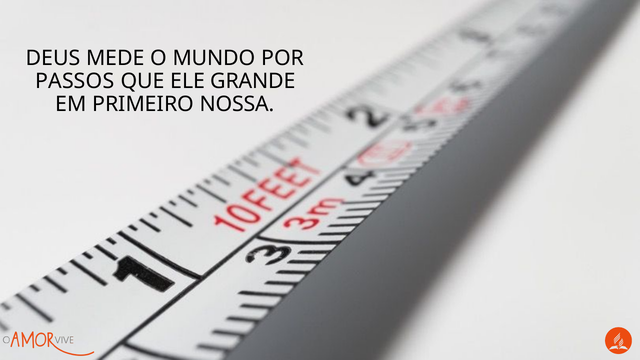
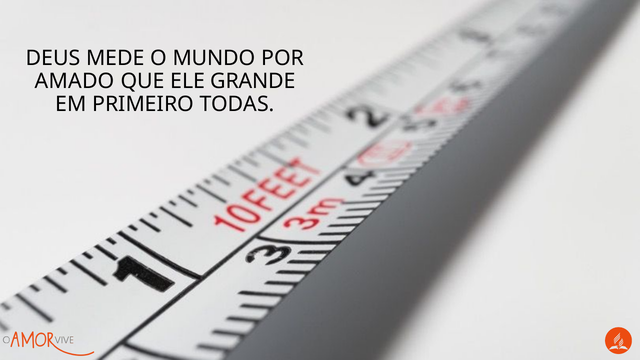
PASSOS: PASSOS -> AMADO (75, 81)
NOSSA: NOSSA -> TODAS (237, 104)
